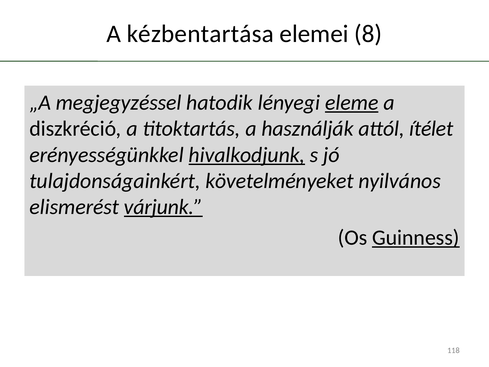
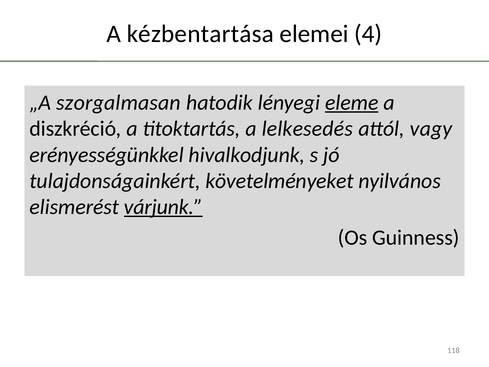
8: 8 -> 4 (368, 34)
megjegyzéssel: megjegyzéssel -> szorgalmasan (118, 103)
használják: használják -> lelkesedés (307, 129)
ítélet: ítélet -> vagy (431, 129)
hivalkodjunk underline: present -> none (247, 155)
Guinness underline: present -> none (416, 237)
